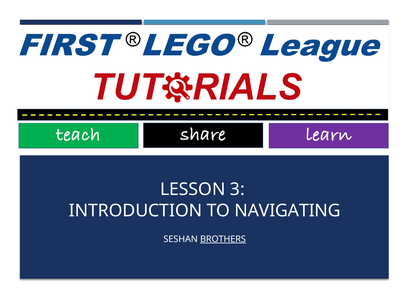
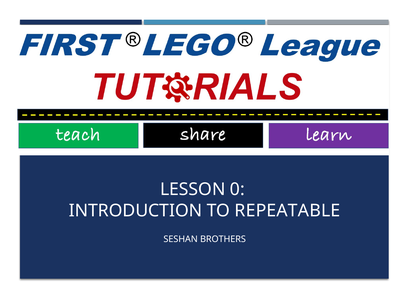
3: 3 -> 0 (237, 190)
NAVIGATING: NAVIGATING -> REPEATABLE (287, 211)
BROTHERS underline: present -> none (223, 240)
